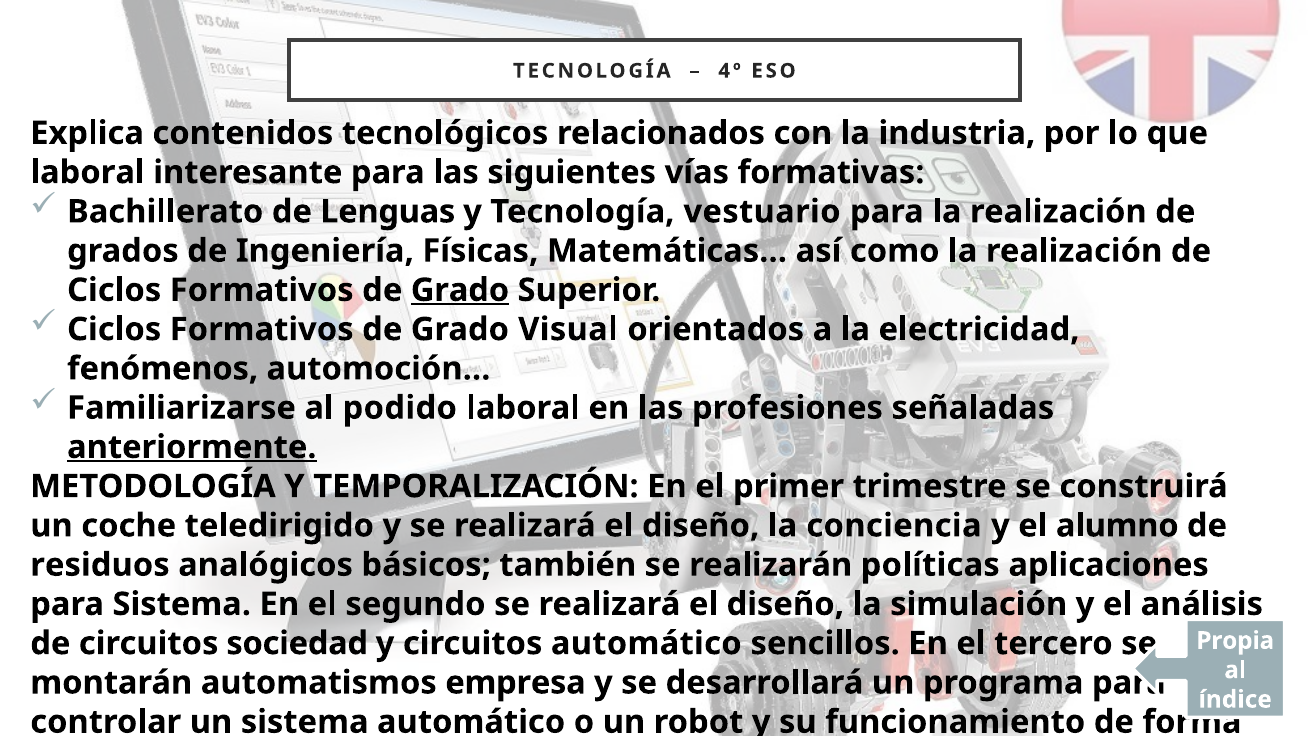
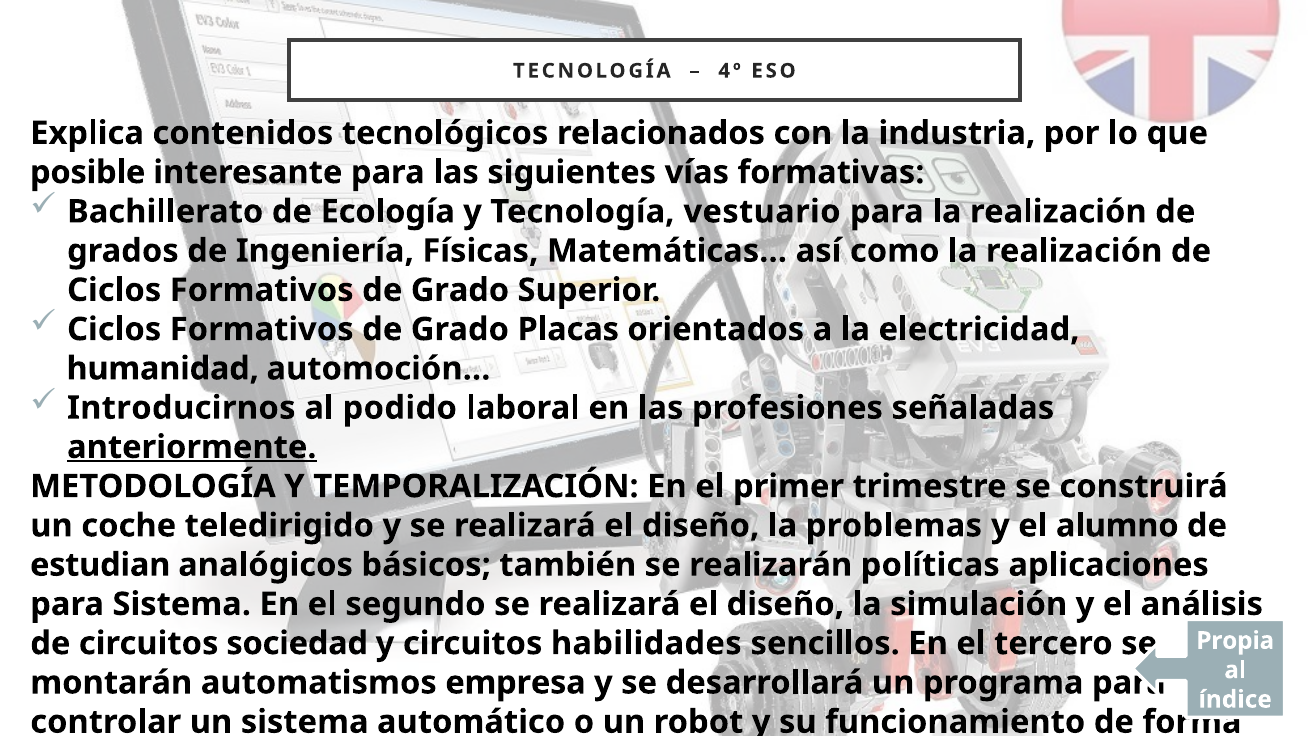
laboral: laboral -> posible (88, 172)
Lenguas: Lenguas -> Ecología (388, 212)
Grado underline: present -> none (460, 290)
Visual: Visual -> Placas (568, 329)
fenómenos: fenómenos -> humanidad (163, 369)
Familiarizarse: Familiarizarse -> Introducirnos (181, 408)
conciencia: conciencia -> problemas (894, 526)
residuos: residuos -> estudian (100, 565)
circuitos automático: automático -> habilidades (646, 643)
